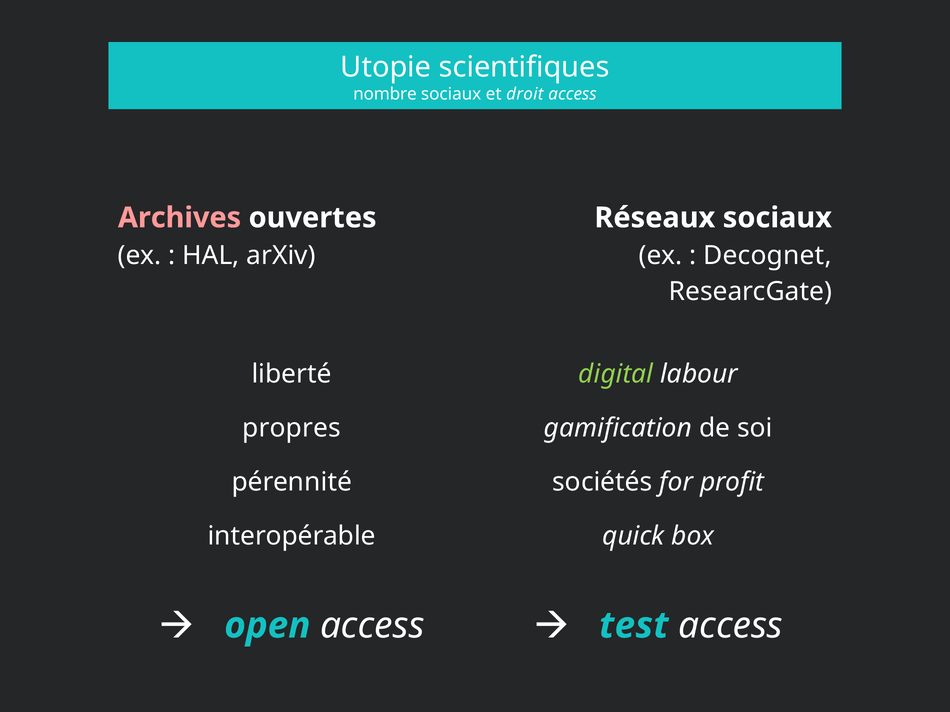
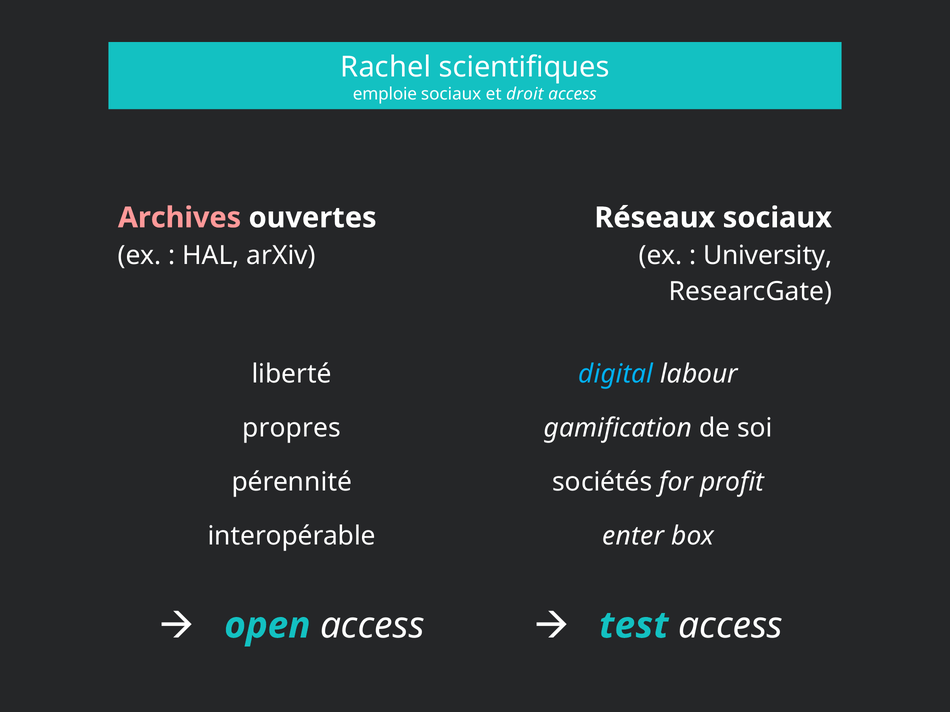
Utopie: Utopie -> Rachel (386, 67)
nombre: nombre -> emploie (385, 94)
Decognet: Decognet -> University (768, 256)
digital colour: light green -> light blue (616, 374)
quick: quick -> enter (633, 536)
